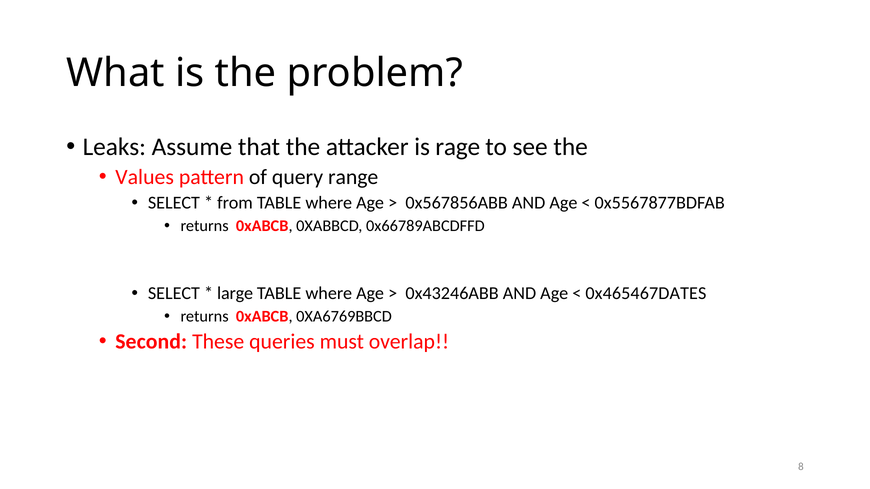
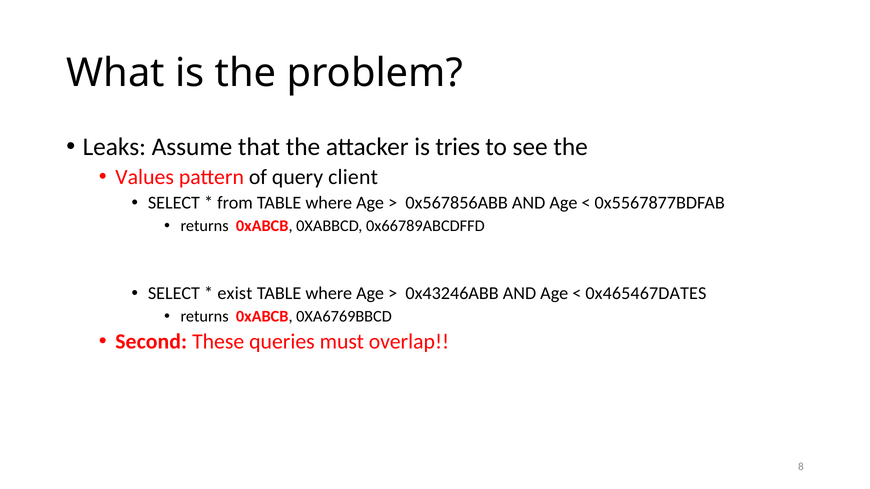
rage: rage -> tries (458, 147)
range: range -> client (353, 177)
large: large -> exist (235, 294)
